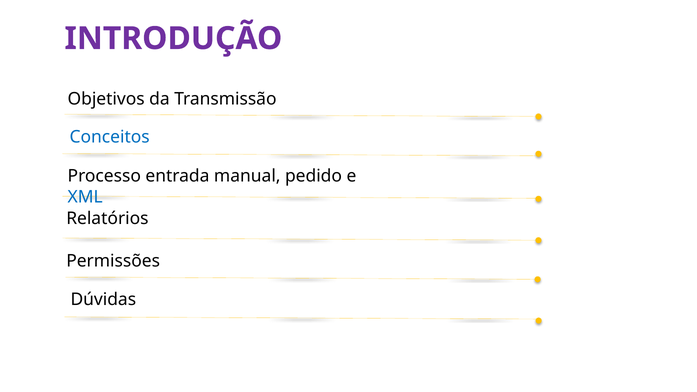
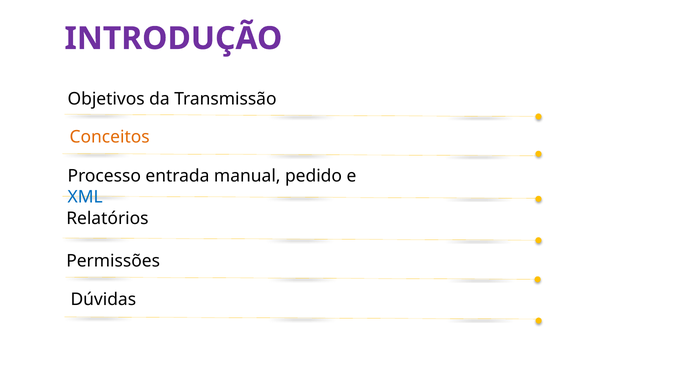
Conceitos colour: blue -> orange (110, 137)
